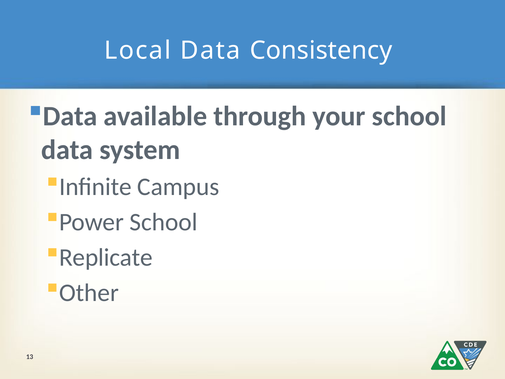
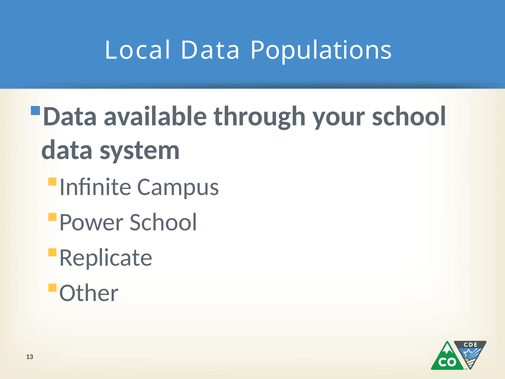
Consistency: Consistency -> Populations (321, 51)
